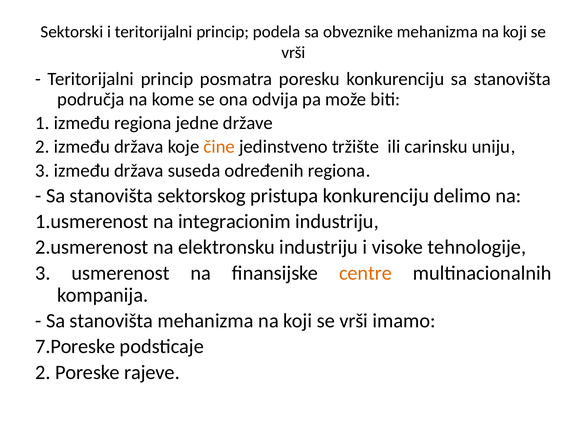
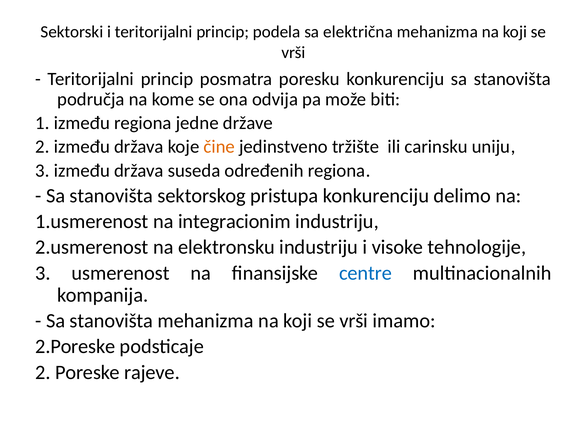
obveznike: obveznike -> električna (358, 32)
centre colour: orange -> blue (366, 273)
7.Poreske: 7.Poreske -> 2.Poreske (75, 347)
